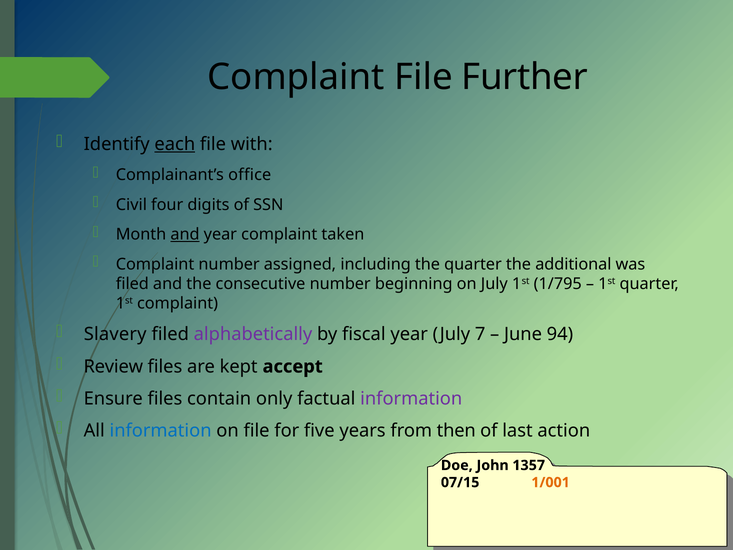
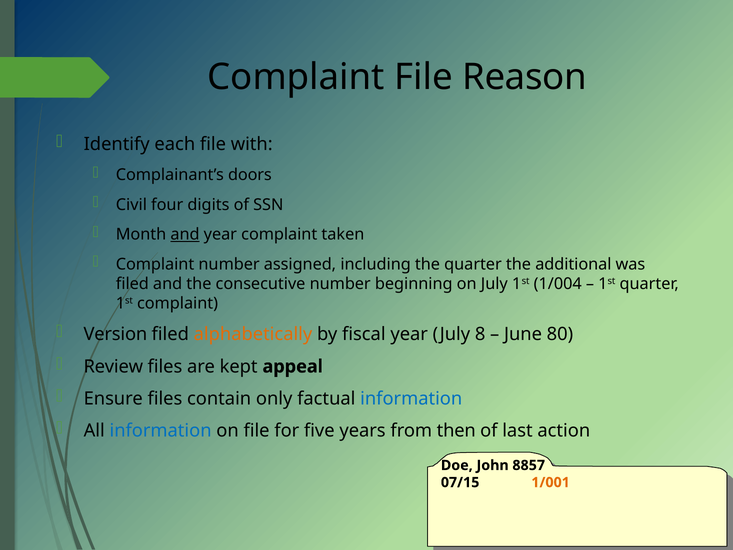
Further: Further -> Reason (525, 77)
each underline: present -> none (175, 144)
office: office -> doors (250, 175)
1/795: 1/795 -> 1/004 (558, 284)
Slavery: Slavery -> Version (115, 334)
alphabetically colour: purple -> orange (253, 334)
7: 7 -> 8 (480, 334)
94: 94 -> 80 (560, 334)
accept: accept -> appeal (293, 366)
information colour: purple -> blue (411, 399)
1357: 1357 -> 8857 (529, 465)
